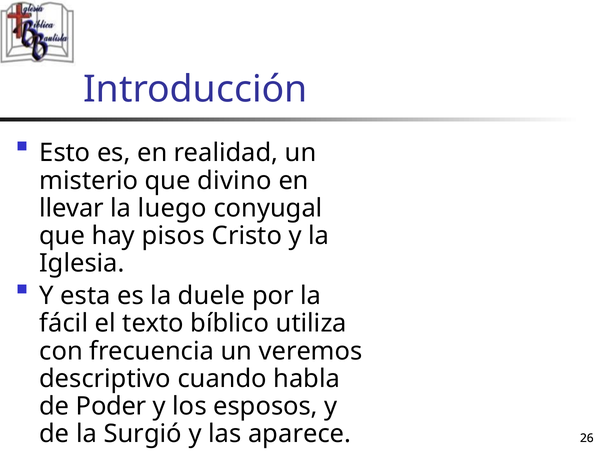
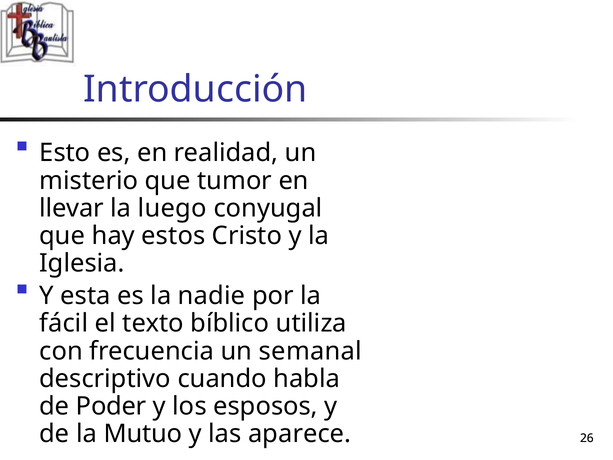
divino: divino -> tumor (235, 181)
pisos: pisos -> estos (173, 236)
duele: duele -> nadie (212, 296)
veremos: veremos -> semanal (310, 351)
Surgió: Surgió -> Mutuo (143, 434)
